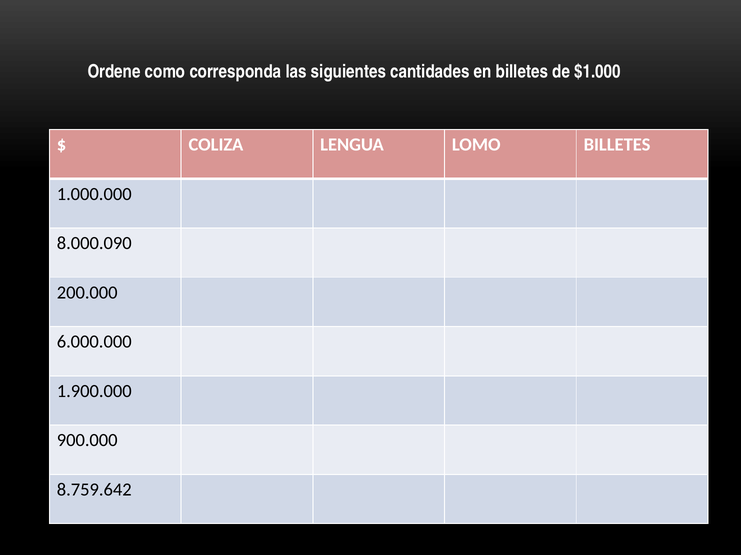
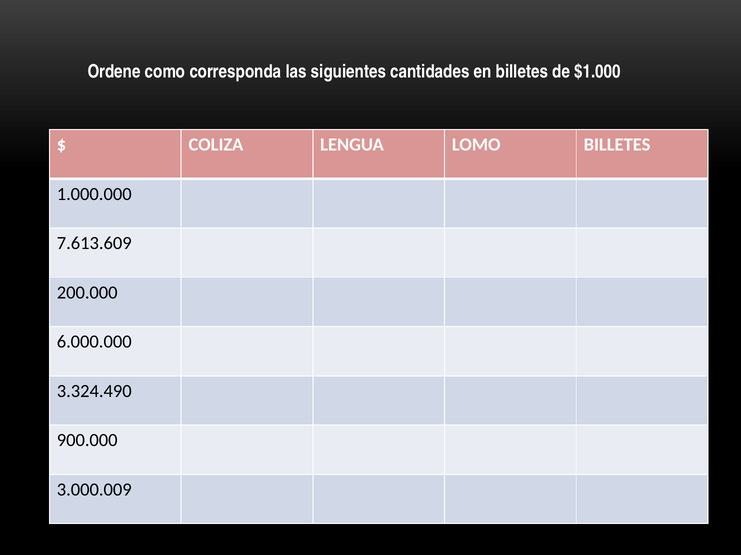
8.000.090: 8.000.090 -> 7.613.609 (94, 244)
1.900.000: 1.900.000 -> 3.324.490 (94, 392)
8.759.642: 8.759.642 -> 3.000.009 (94, 490)
